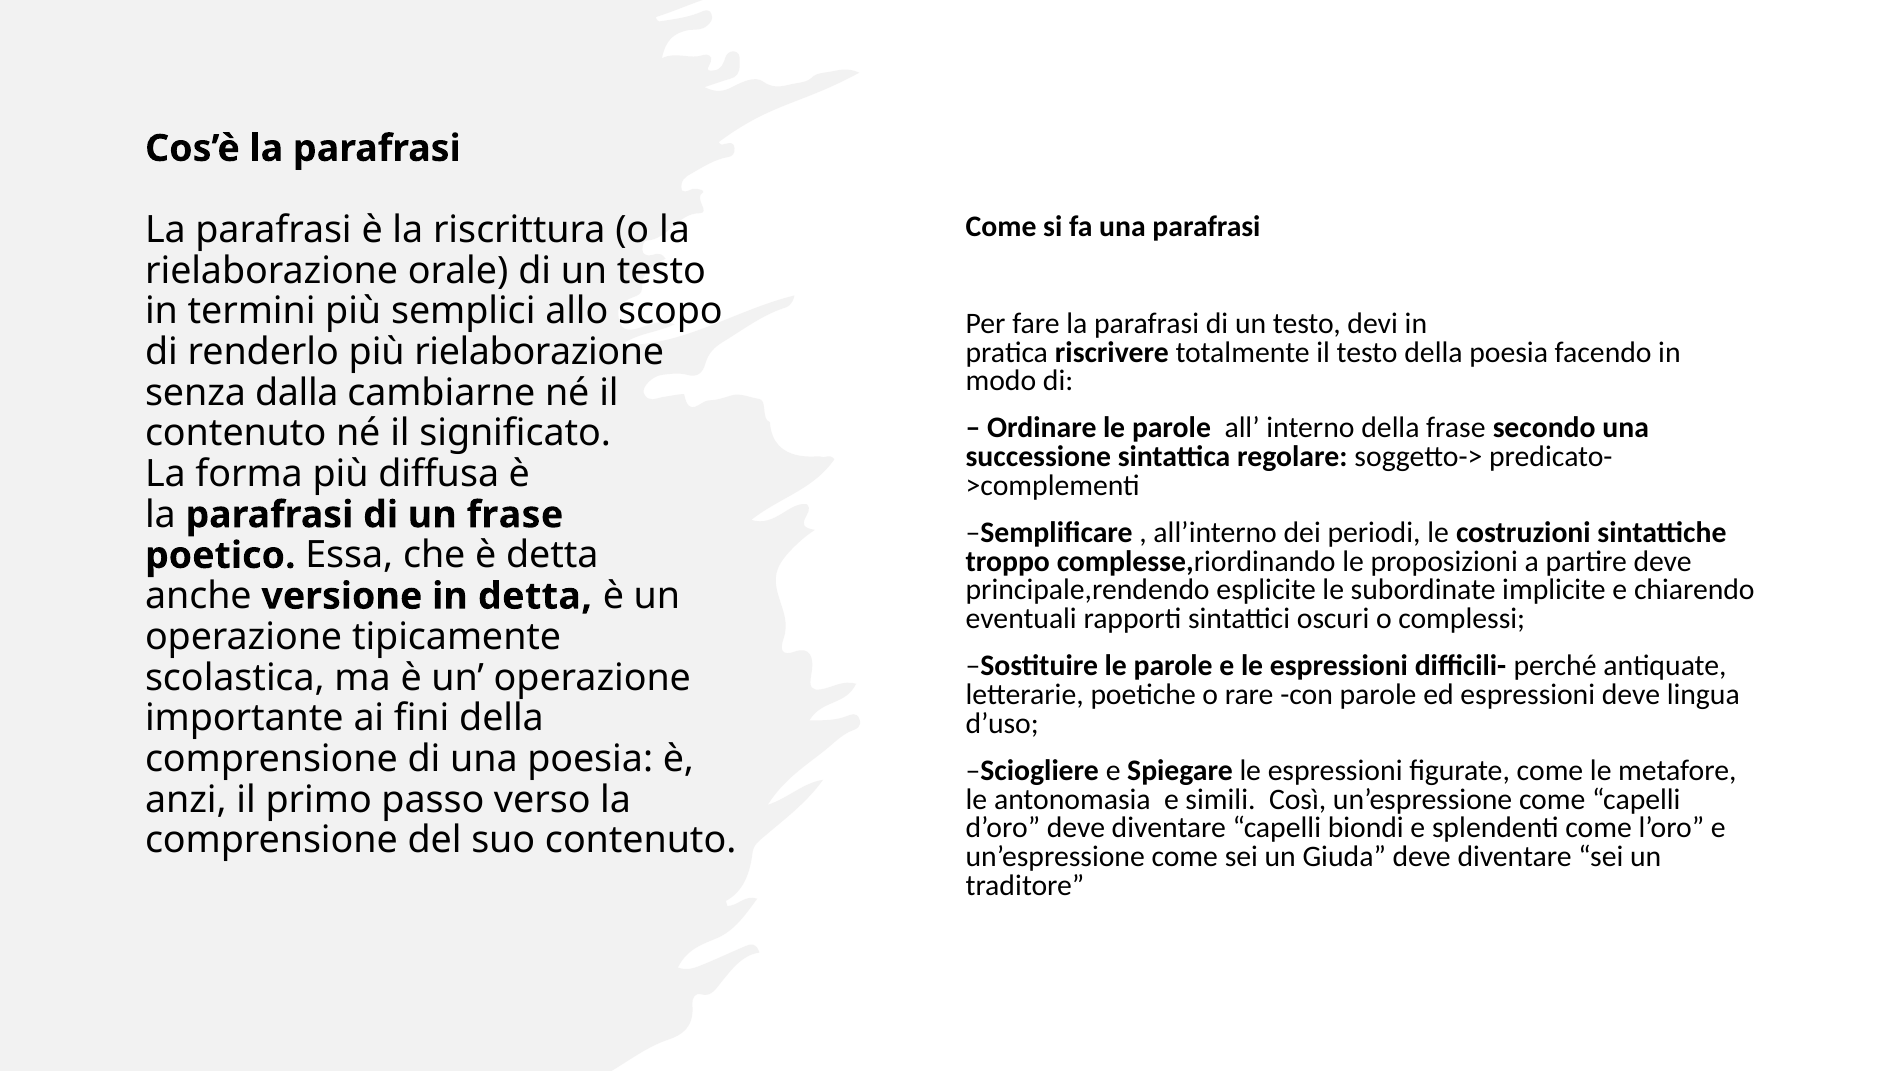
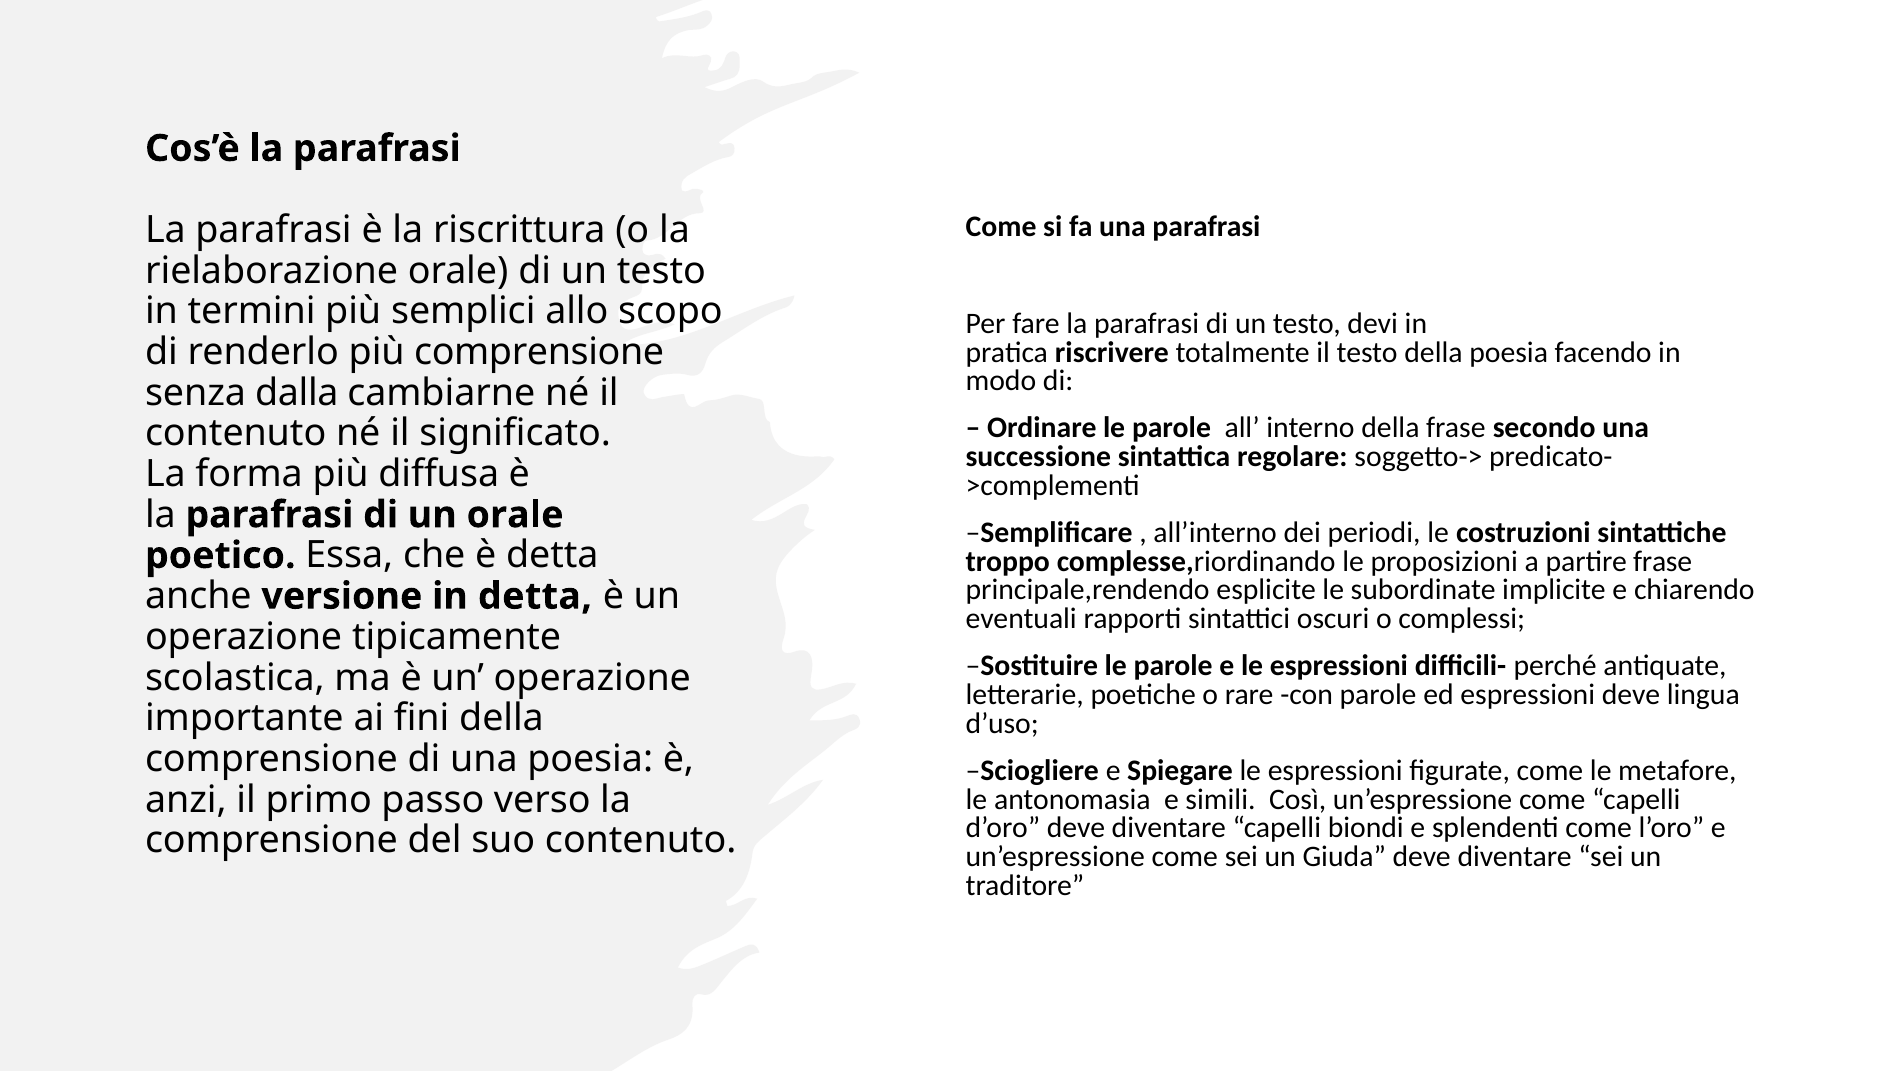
più rielaborazione: rielaborazione -> comprensione (539, 352)
un frase: frase -> orale (515, 515)
partire deve: deve -> frase (1663, 561)
